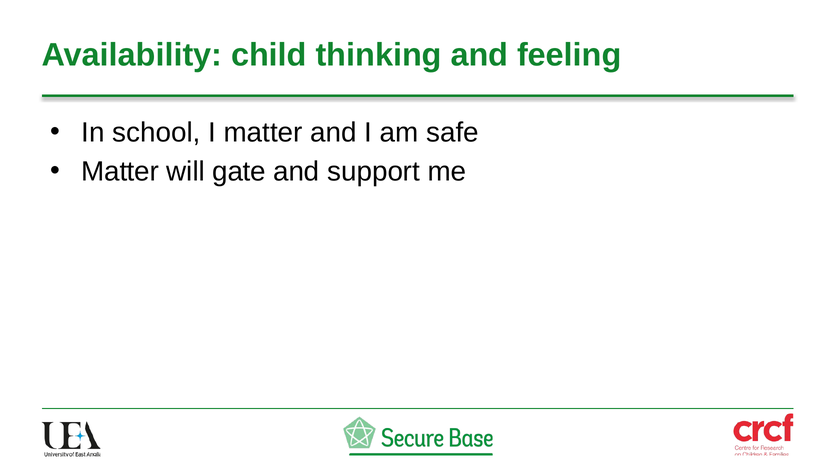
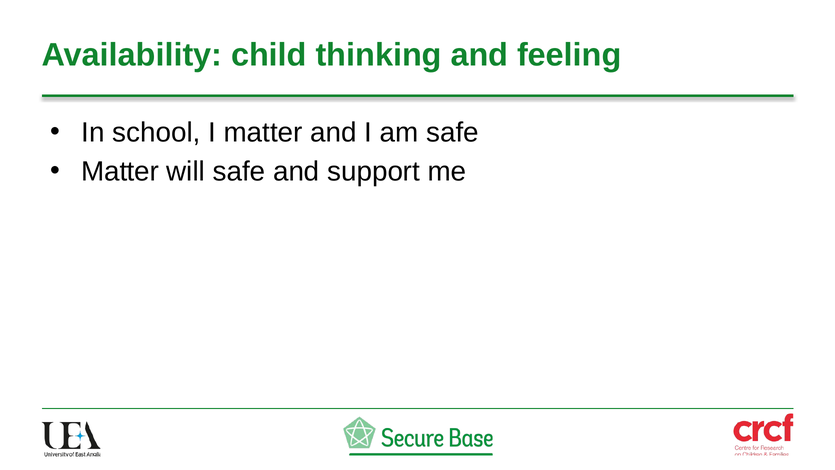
will gate: gate -> safe (239, 171)
